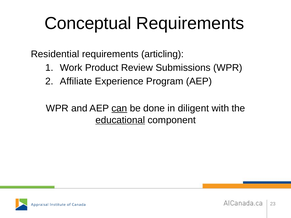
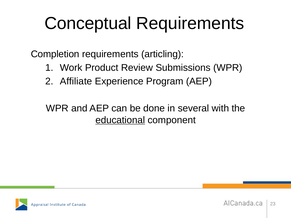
Residential: Residential -> Completion (55, 54)
can underline: present -> none (119, 109)
diligent: diligent -> several (193, 109)
